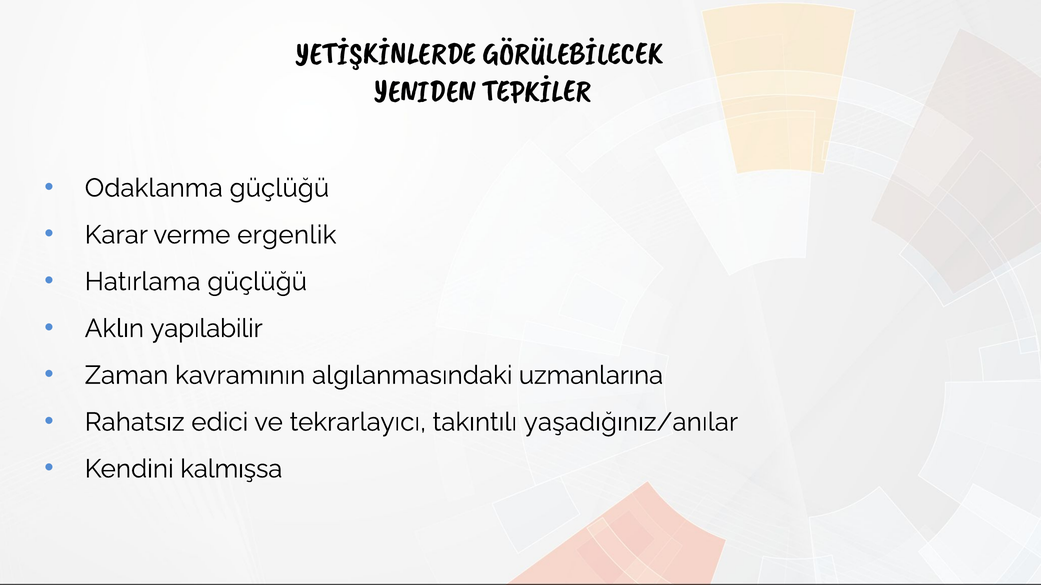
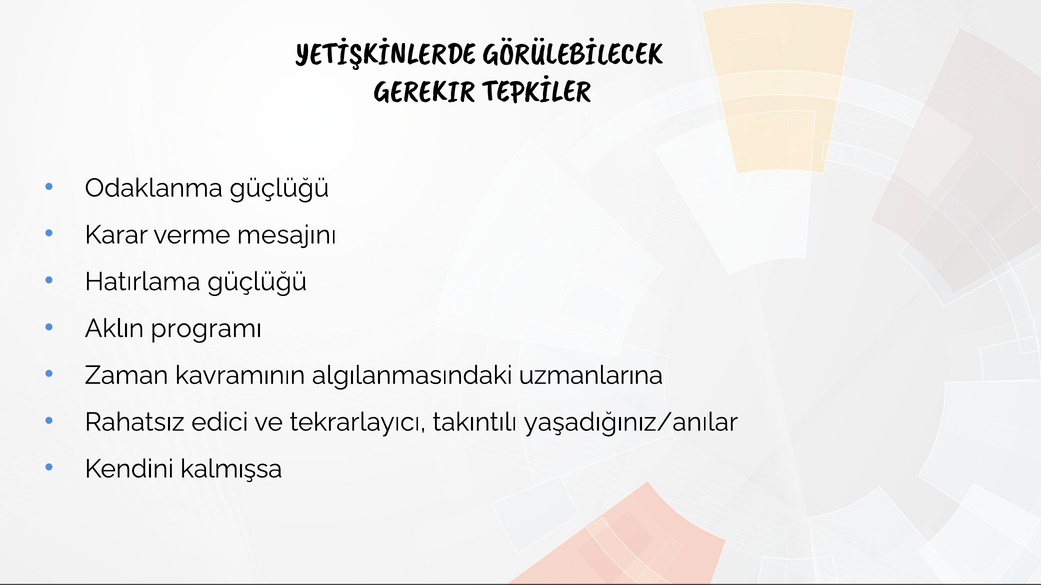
YENIDEN: YENIDEN -> GEREKIR (425, 91)
ergenlik: ergenlik -> mesajını (287, 235)
yapılabilir: yapılabilir -> programı (206, 329)
